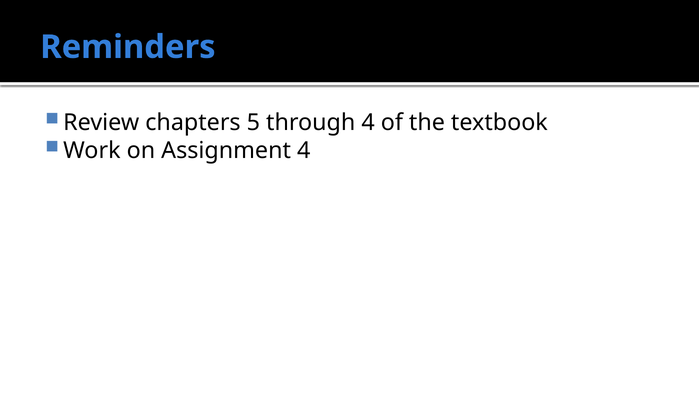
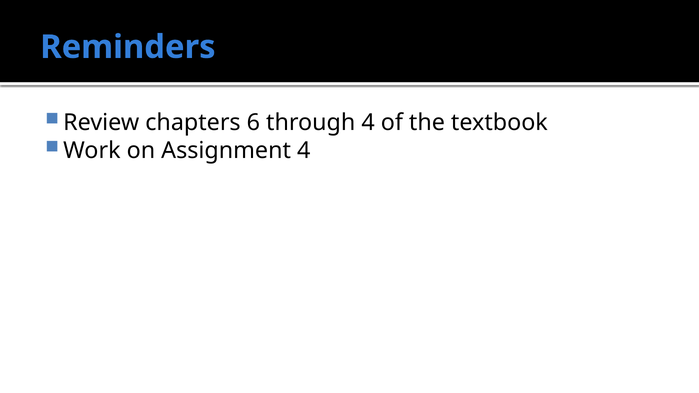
5: 5 -> 6 (253, 123)
